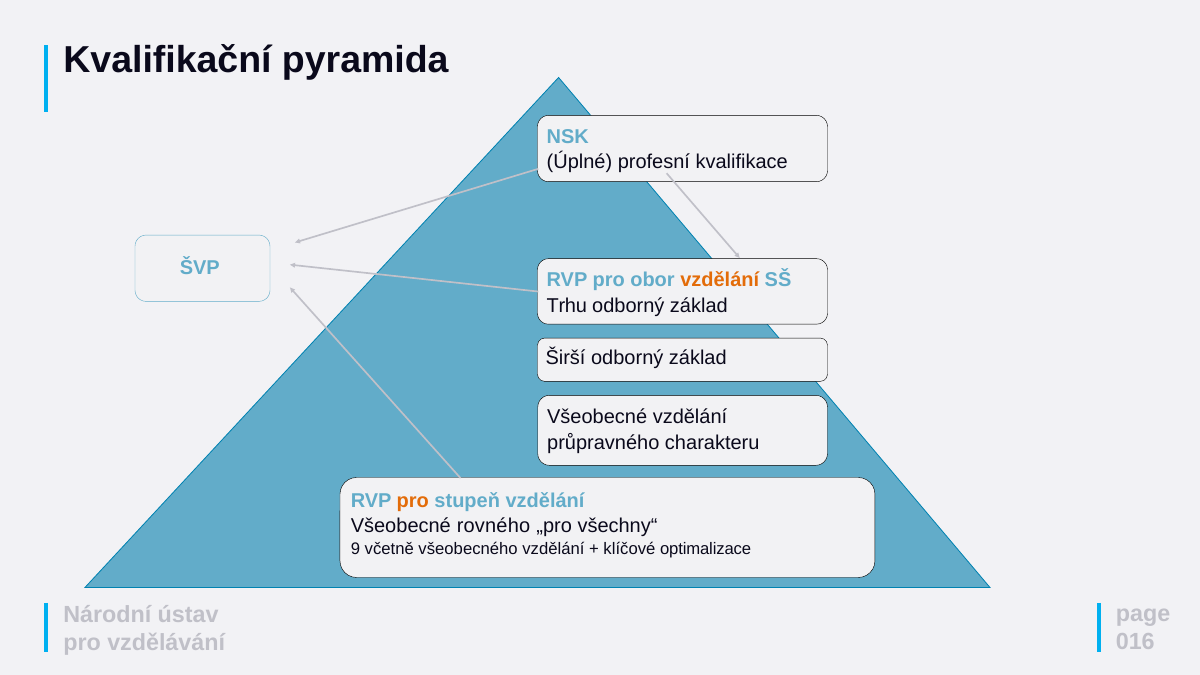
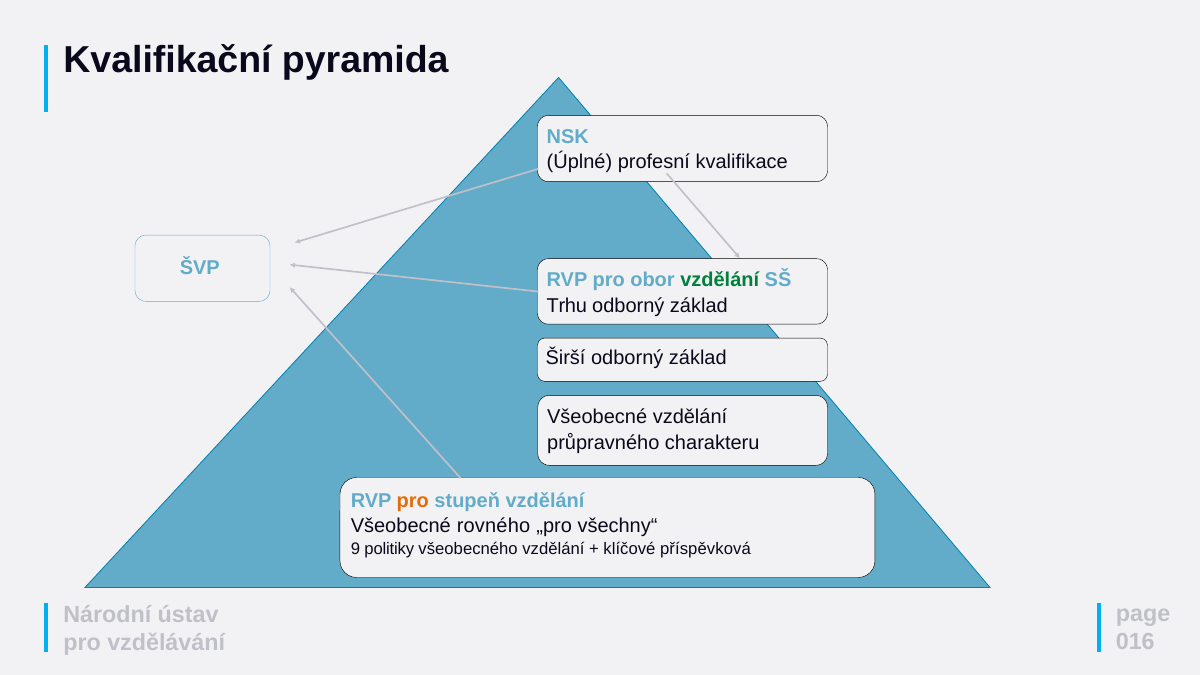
vzdělání colour: orange -> green (720, 280)
včetně: včetně -> politiky (389, 549)
optimalizace: optimalizace -> příspěvková (705, 549)
